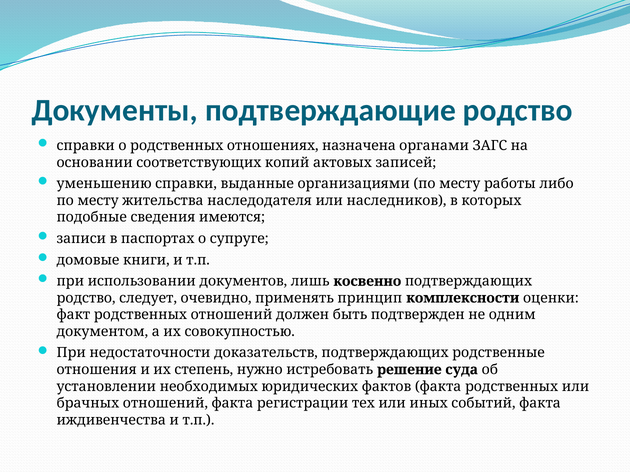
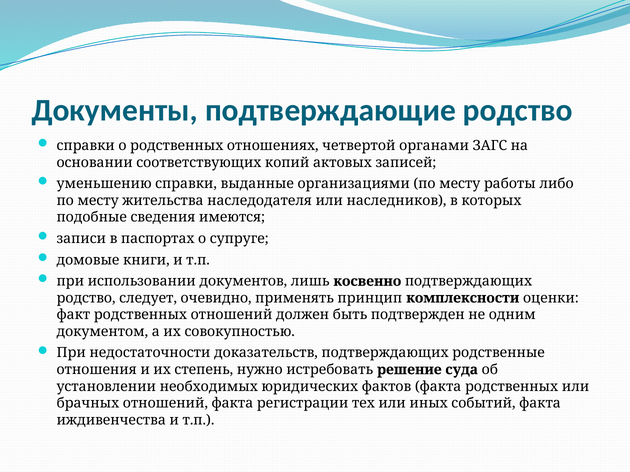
назначена: назначена -> четвертой (359, 146)
